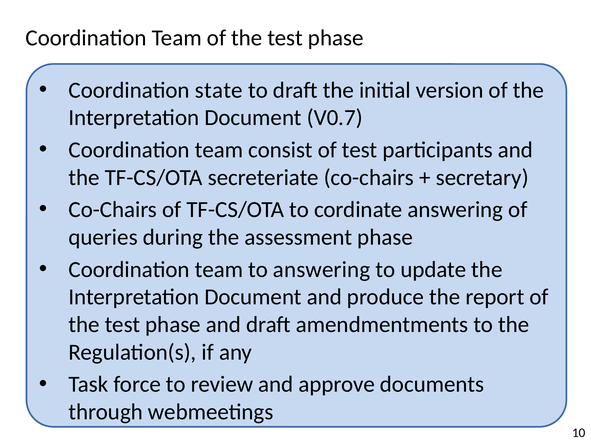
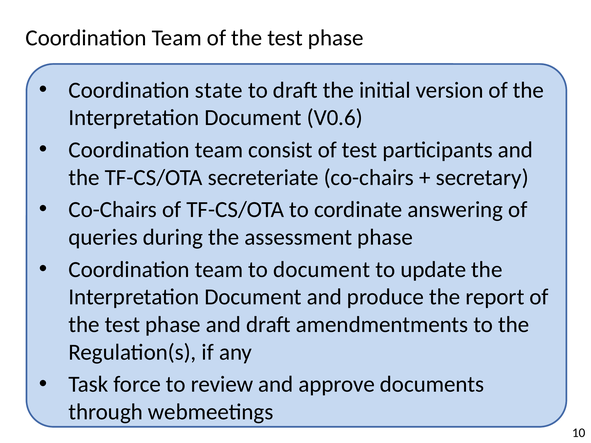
V0.7: V0.7 -> V0.6 (335, 118)
to answering: answering -> document (322, 270)
